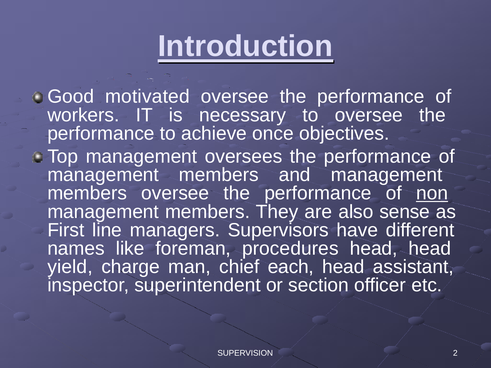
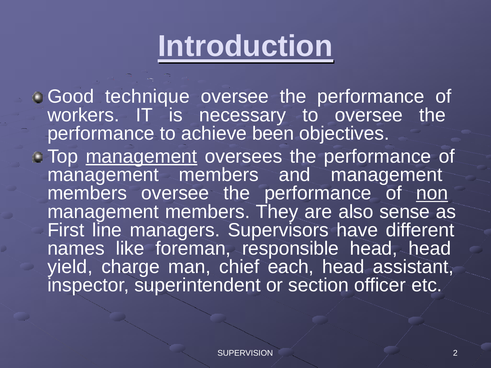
motivated: motivated -> technique (147, 97)
once: once -> been (273, 133)
management underline: none -> present (141, 156)
procedures: procedures -> responsible (290, 248)
